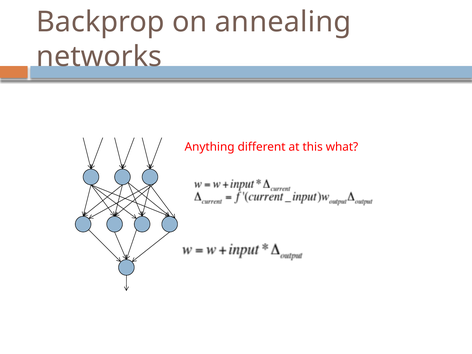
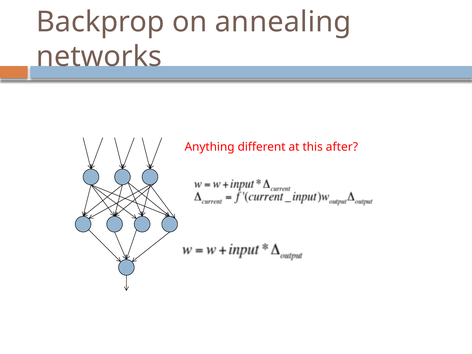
what: what -> after (342, 147)
